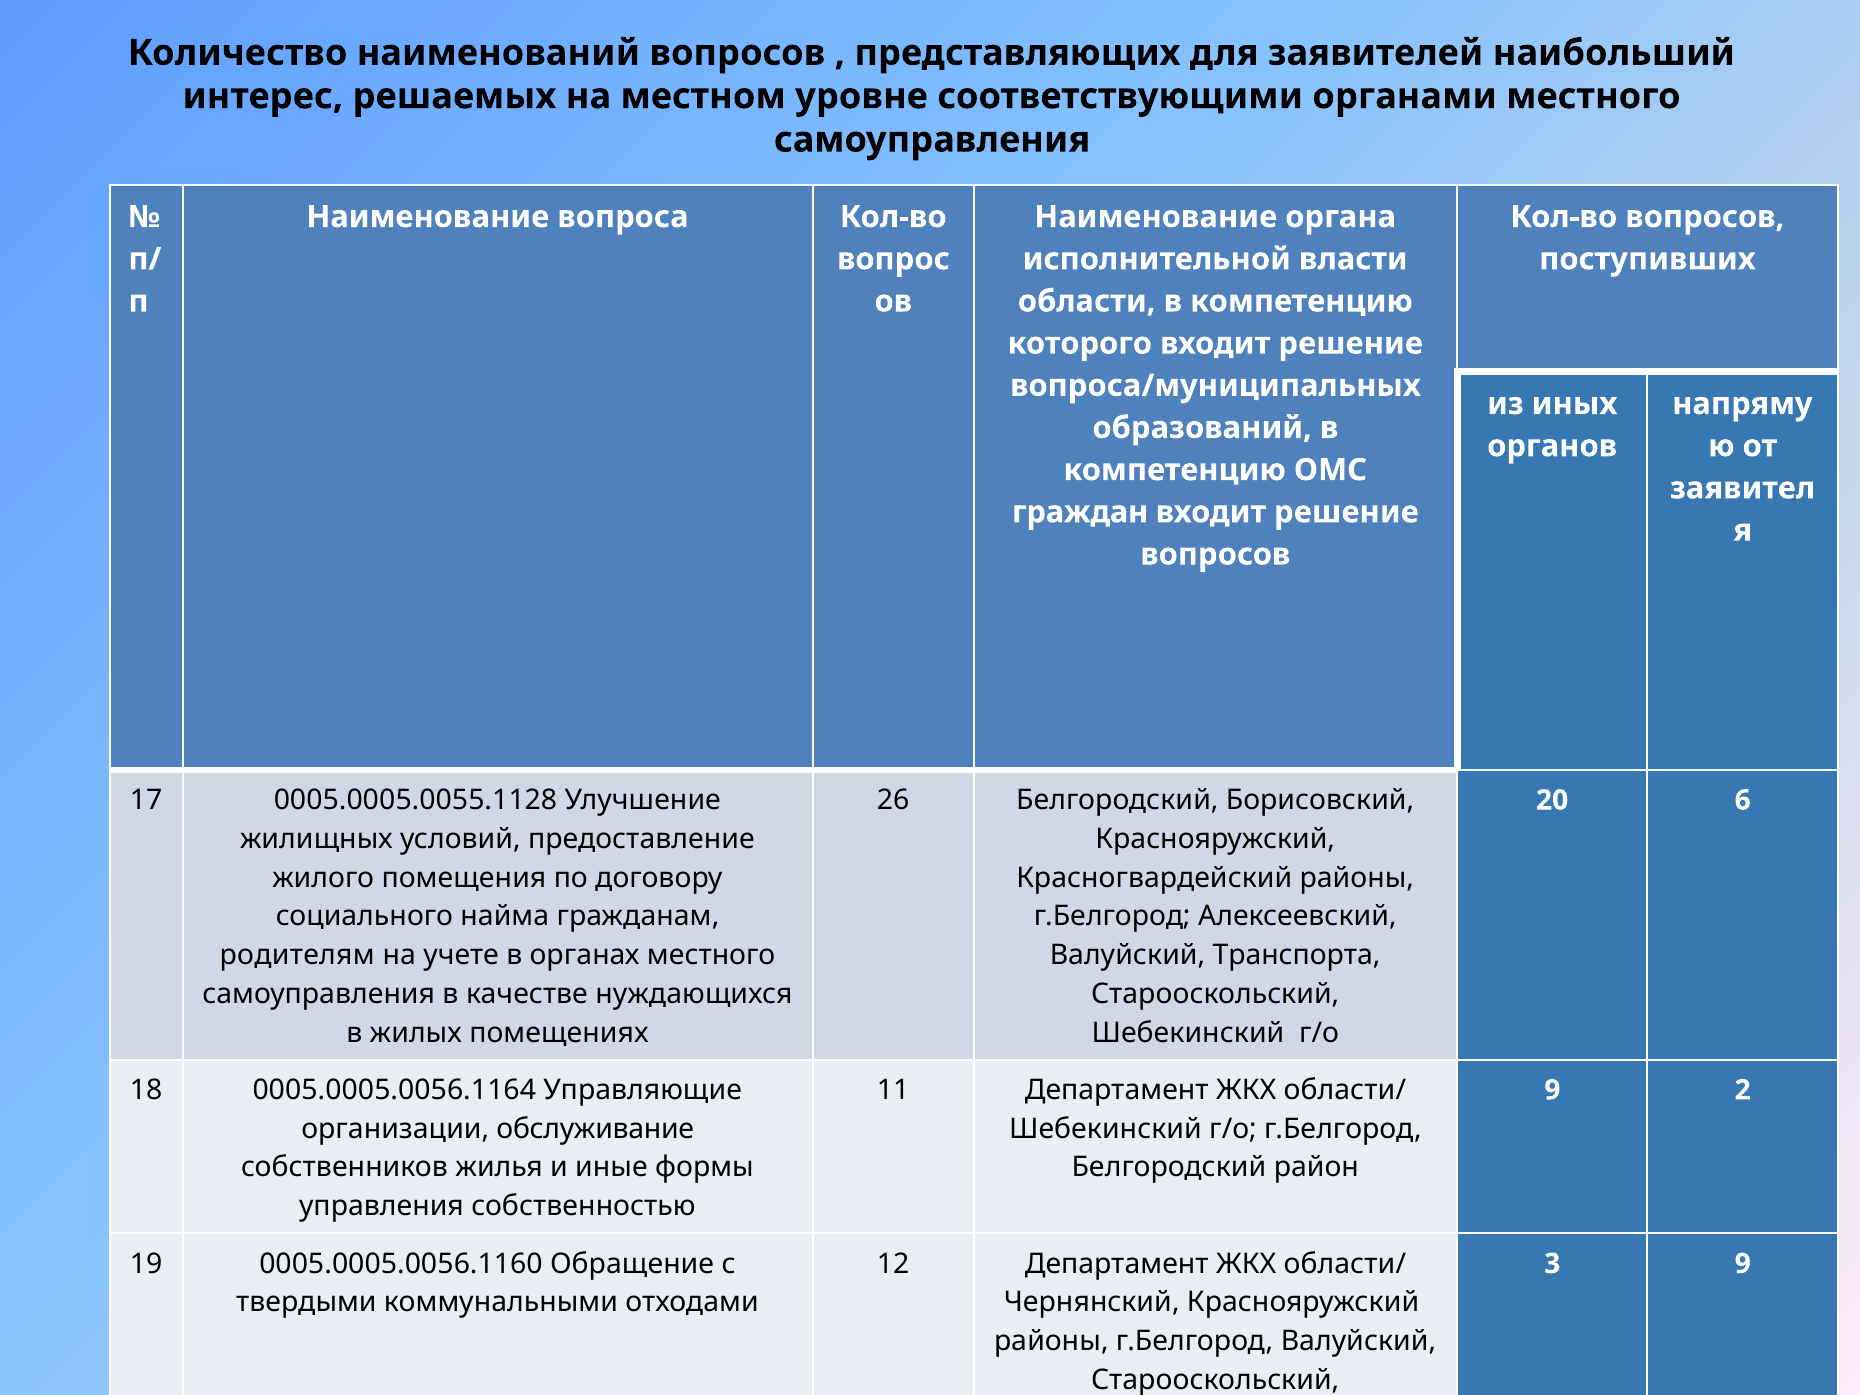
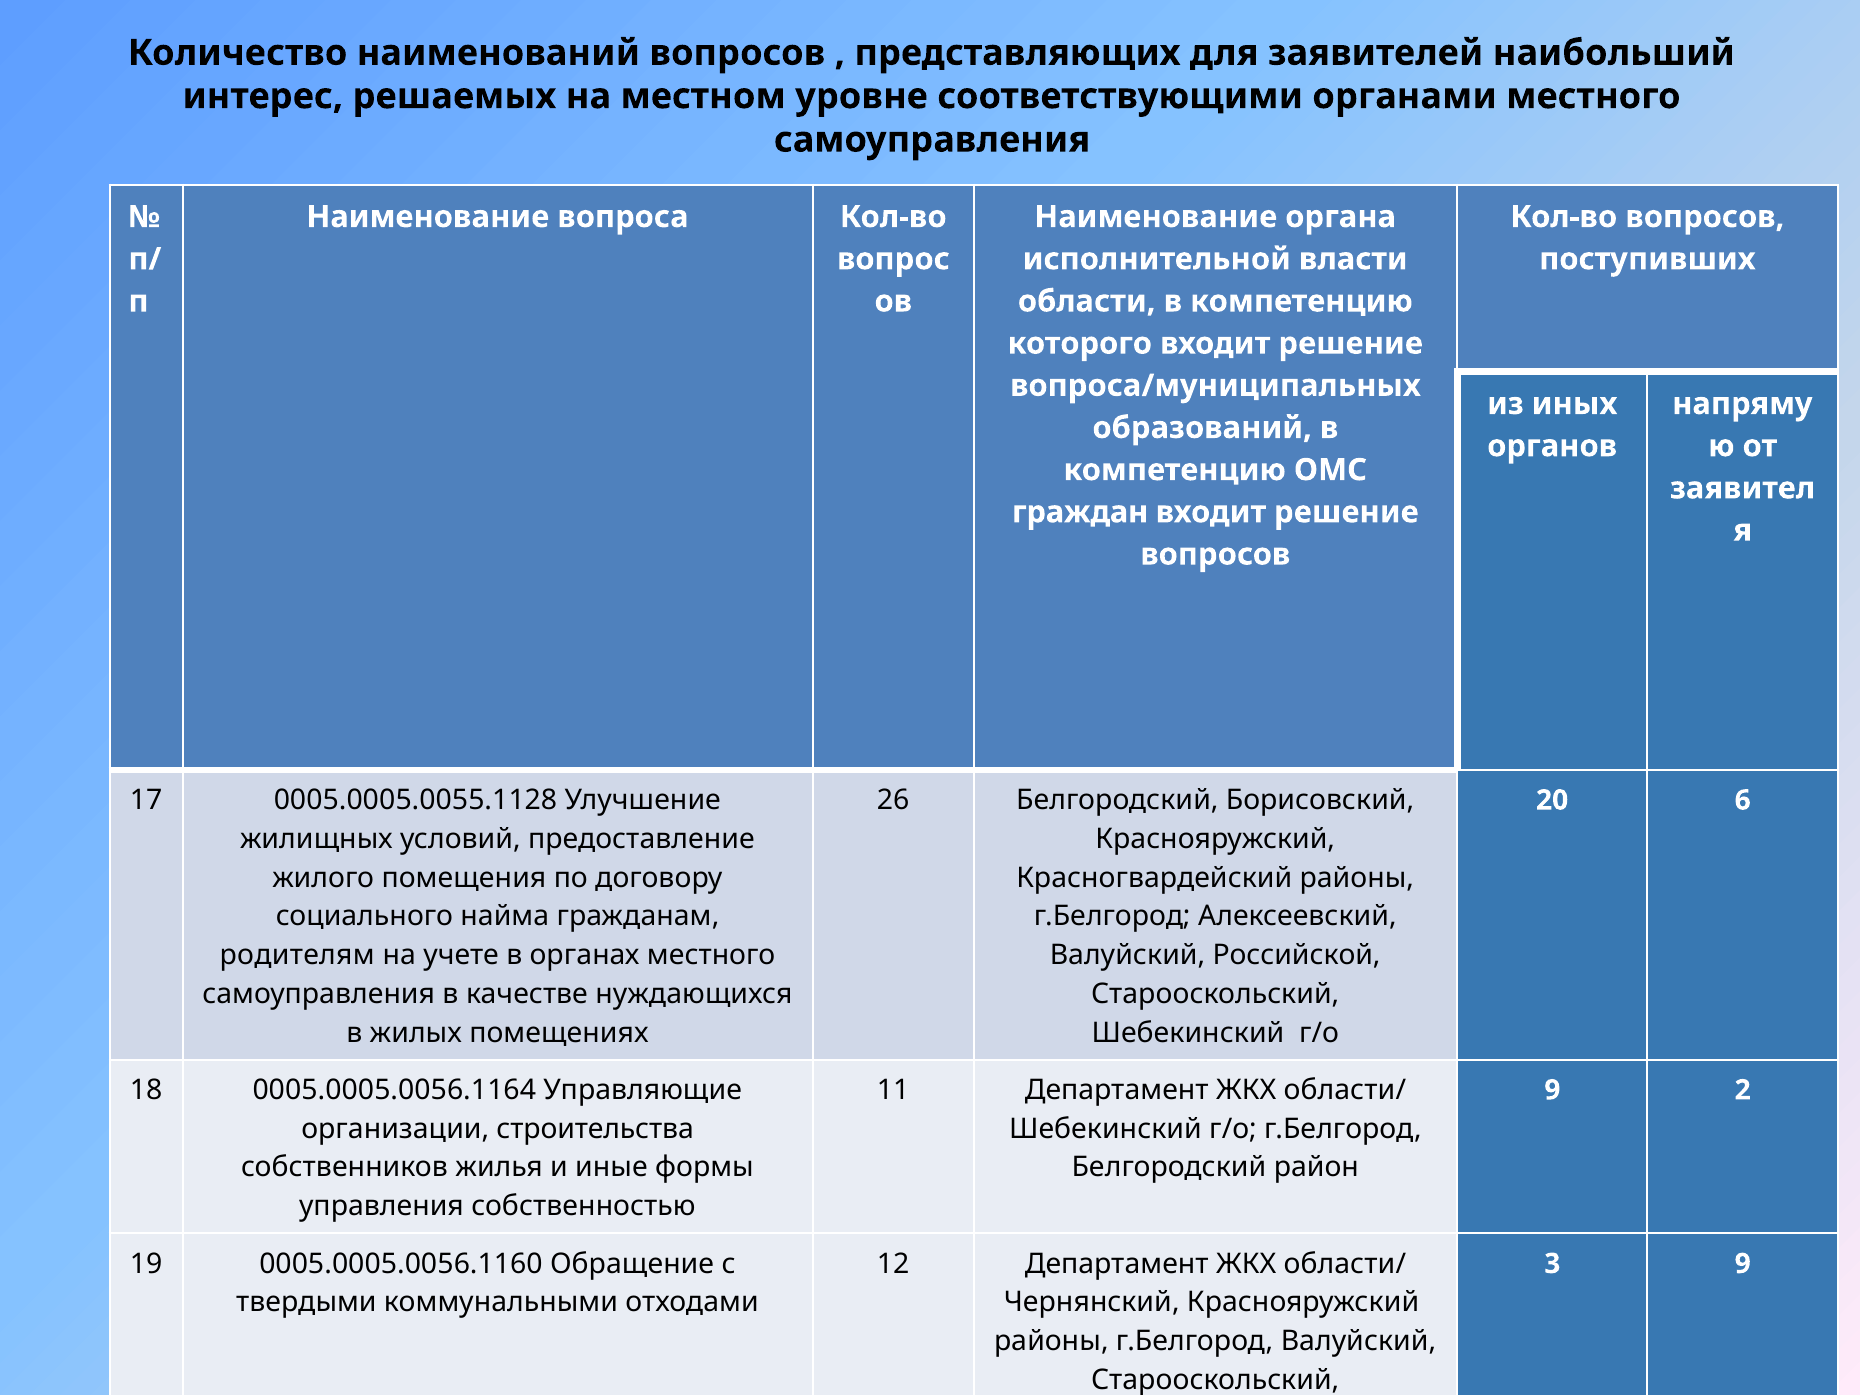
Транспорта: Транспорта -> Российской (1297, 955)
обслуживание: обслуживание -> строительства (595, 1129)
